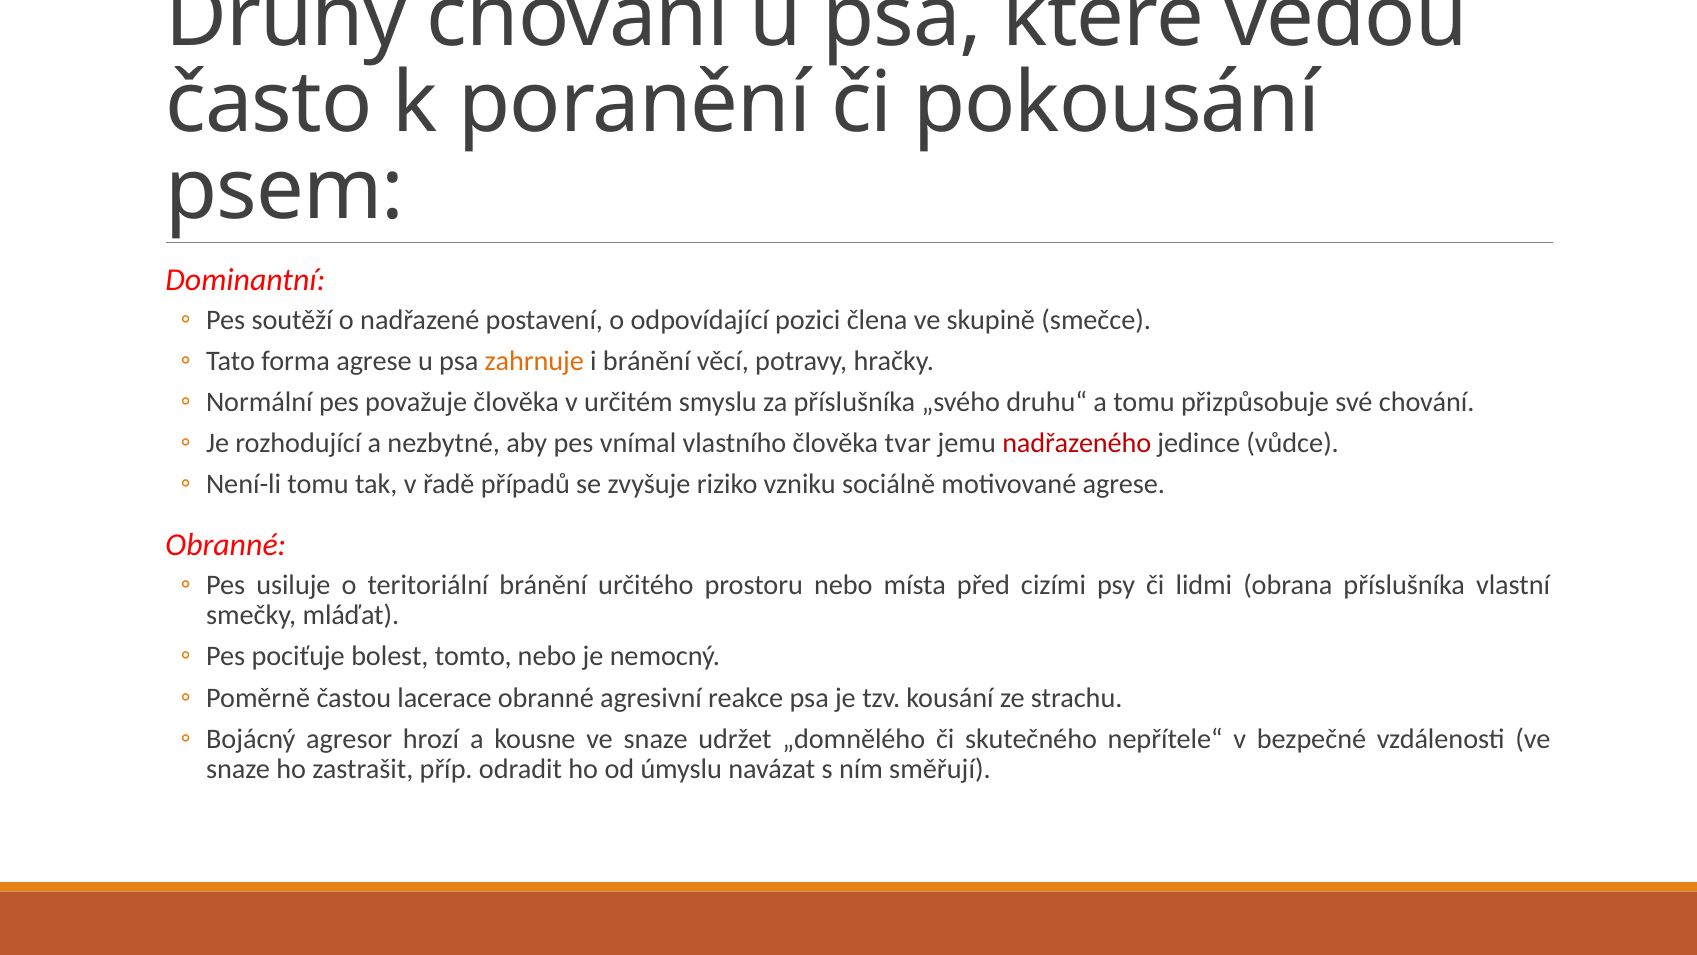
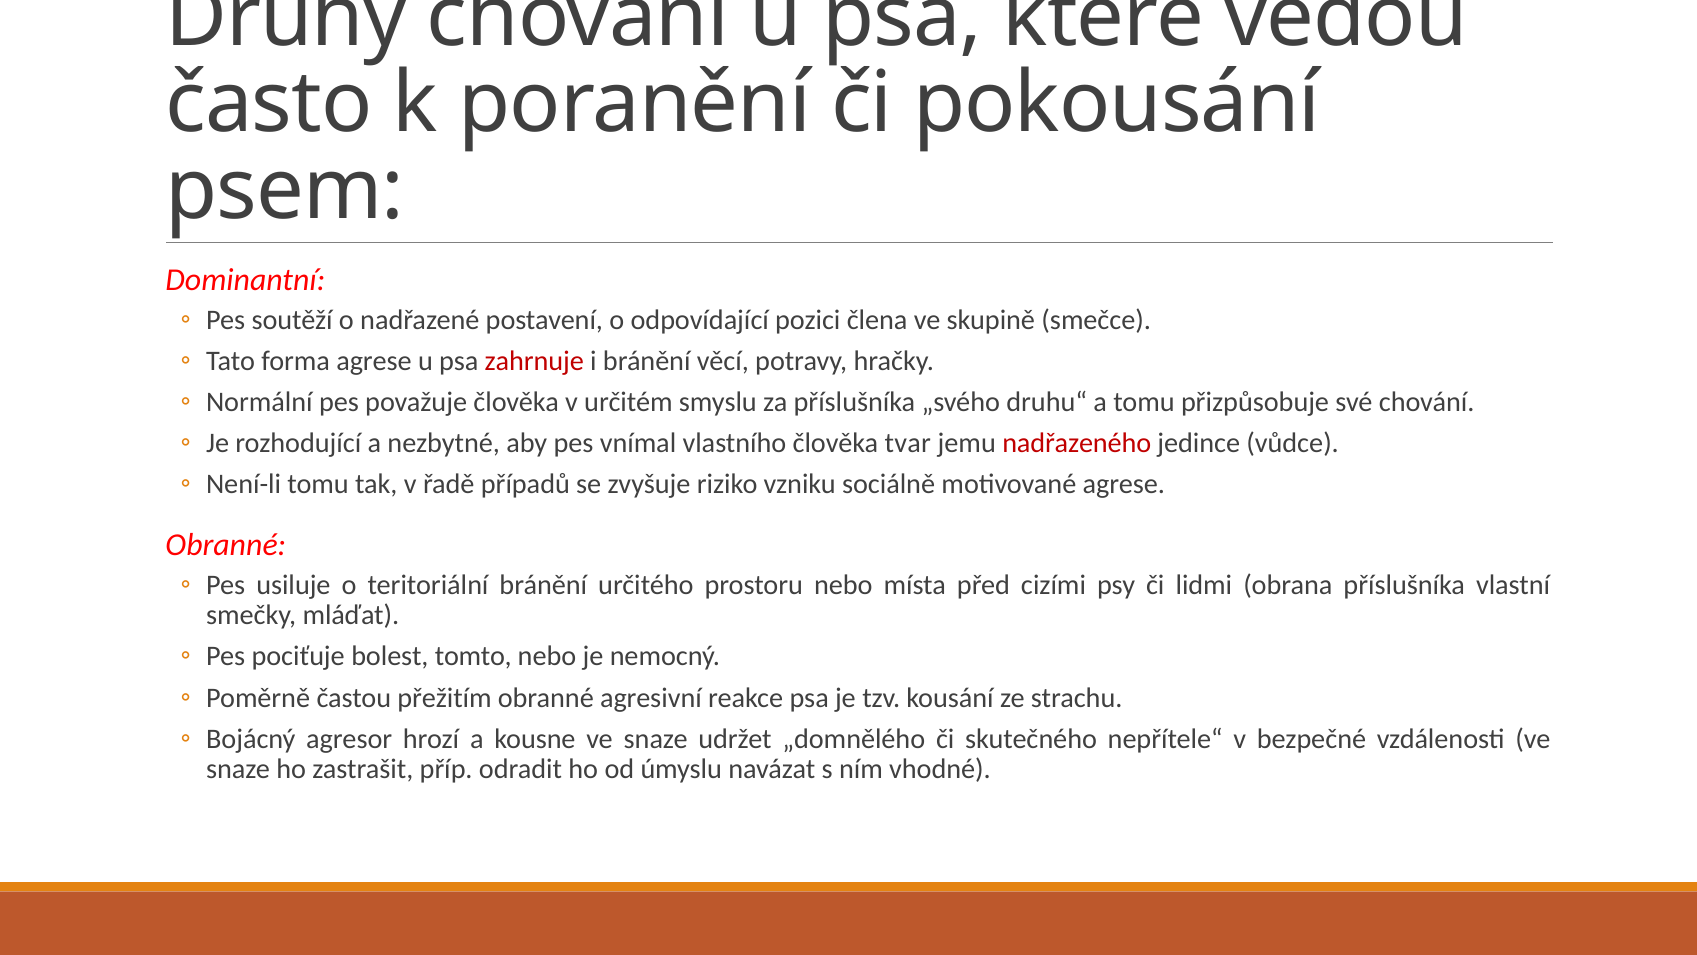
zahrnuje colour: orange -> red (534, 361)
lacerace: lacerace -> přežitím (445, 697)
směřují: směřují -> vhodné (940, 769)
